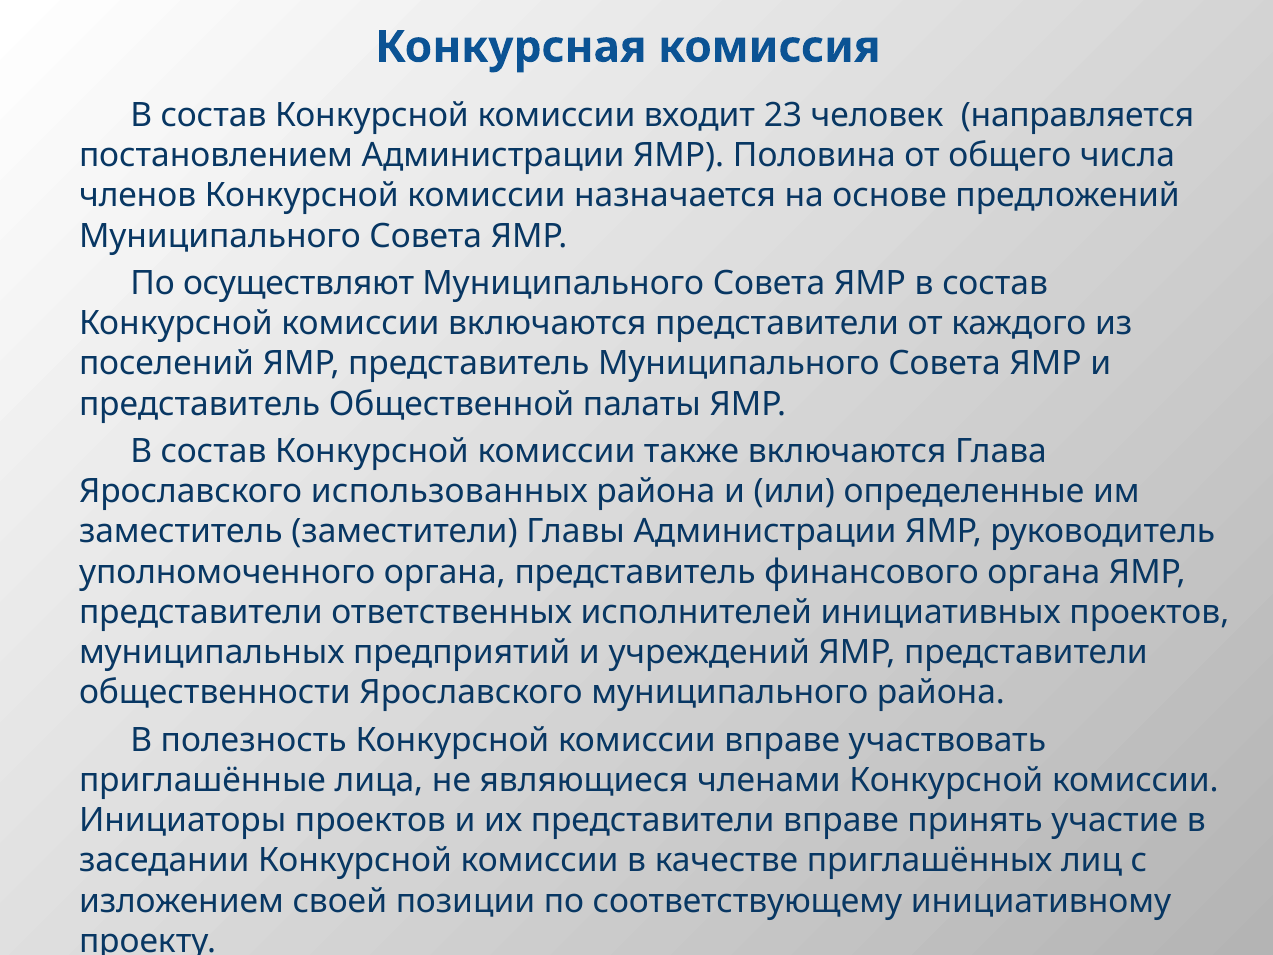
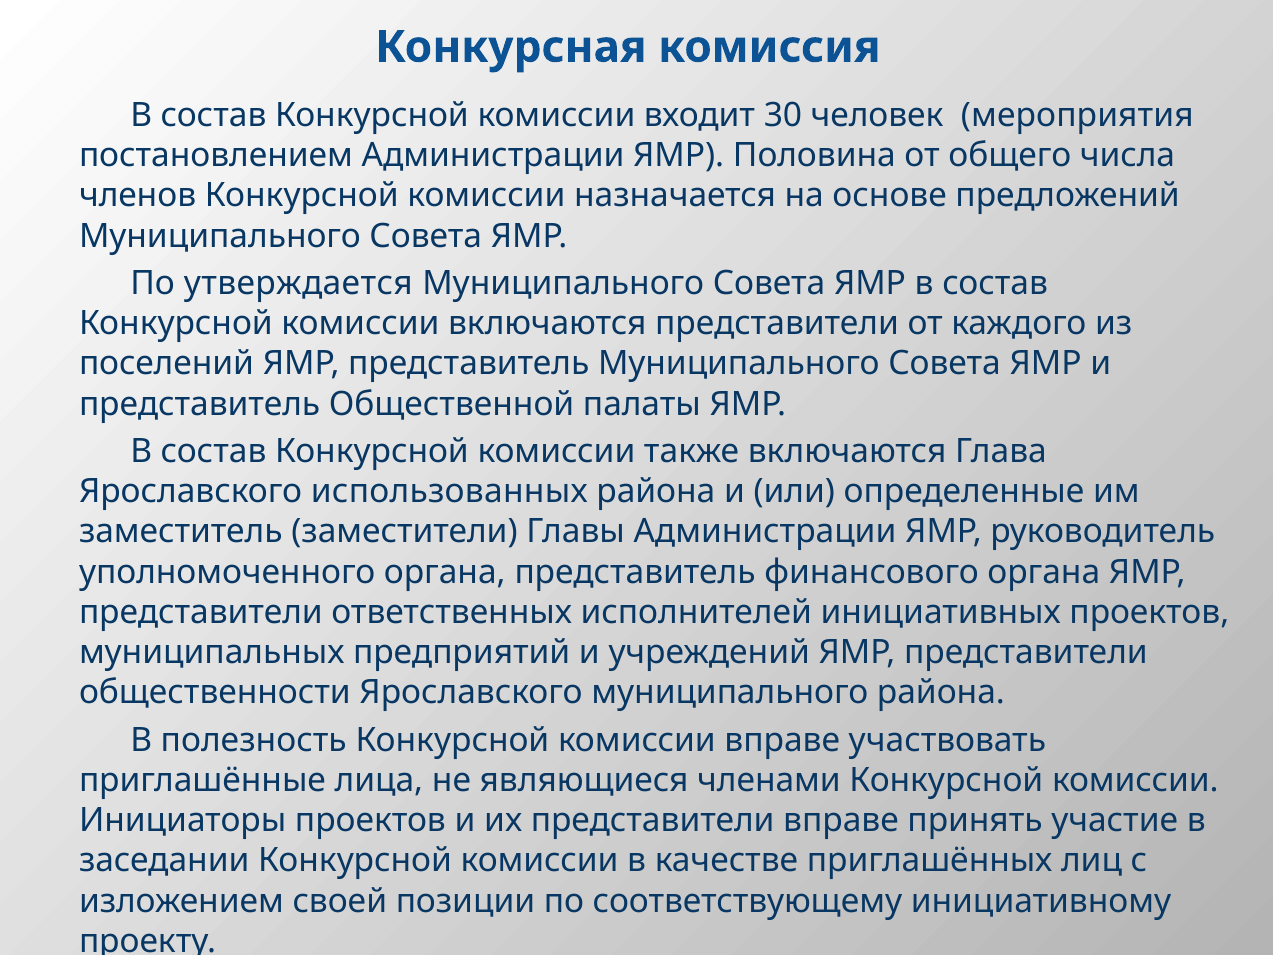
23: 23 -> 30 (783, 115)
направляется: направляется -> мероприятия (1077, 115)
осуществляют: осуществляют -> утверждается (298, 283)
